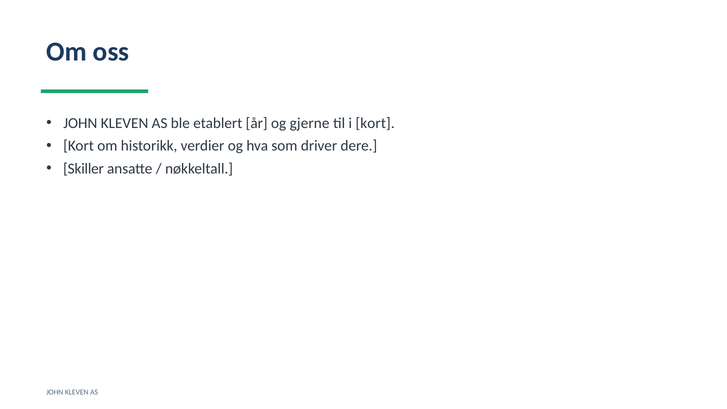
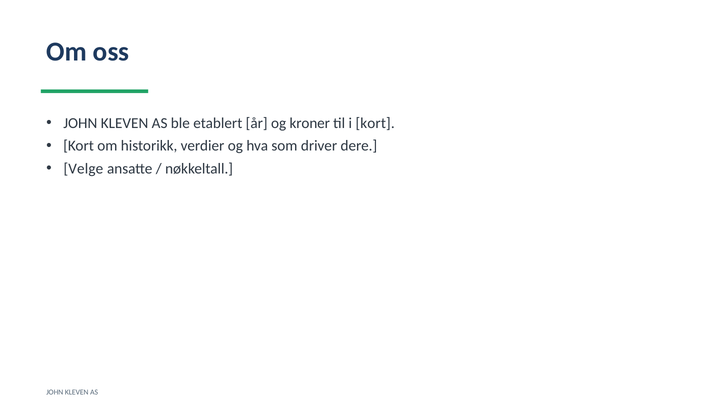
gjerne: gjerne -> kroner (310, 123)
Skiller: Skiller -> Velge (83, 169)
